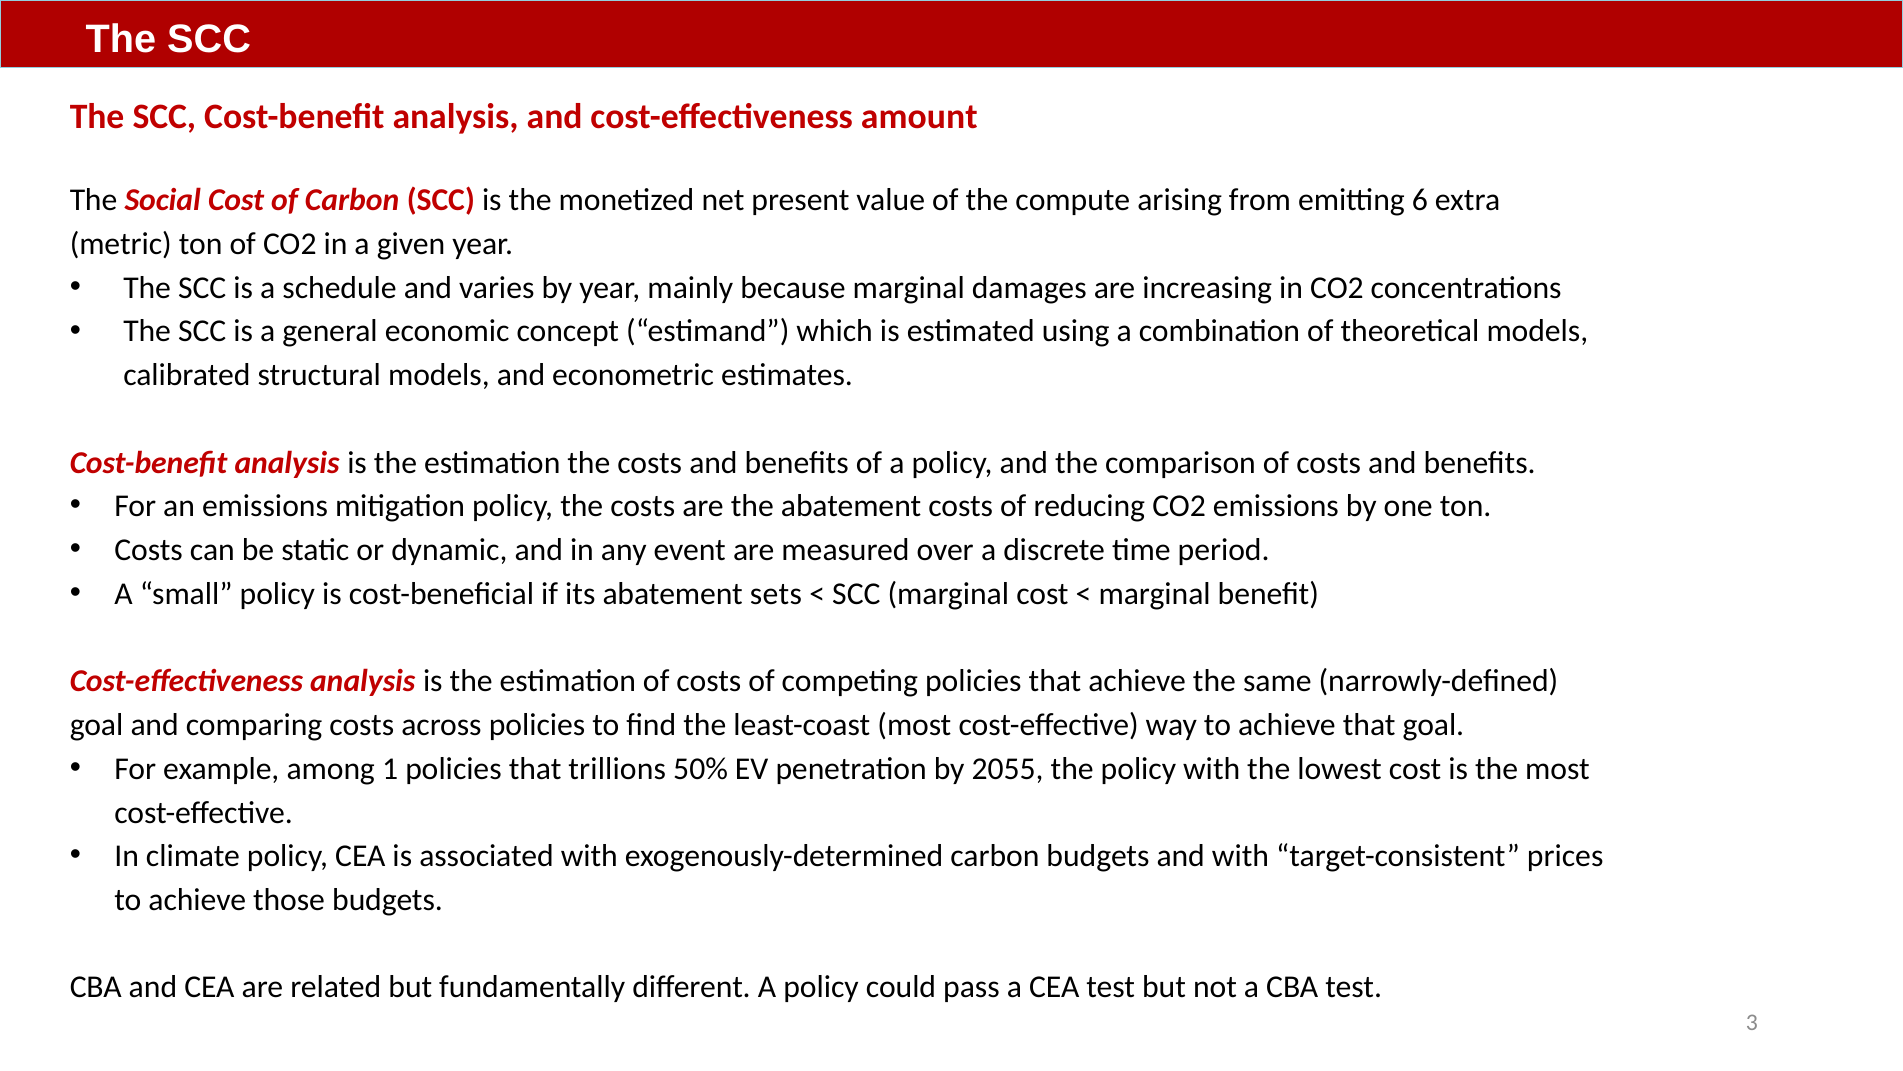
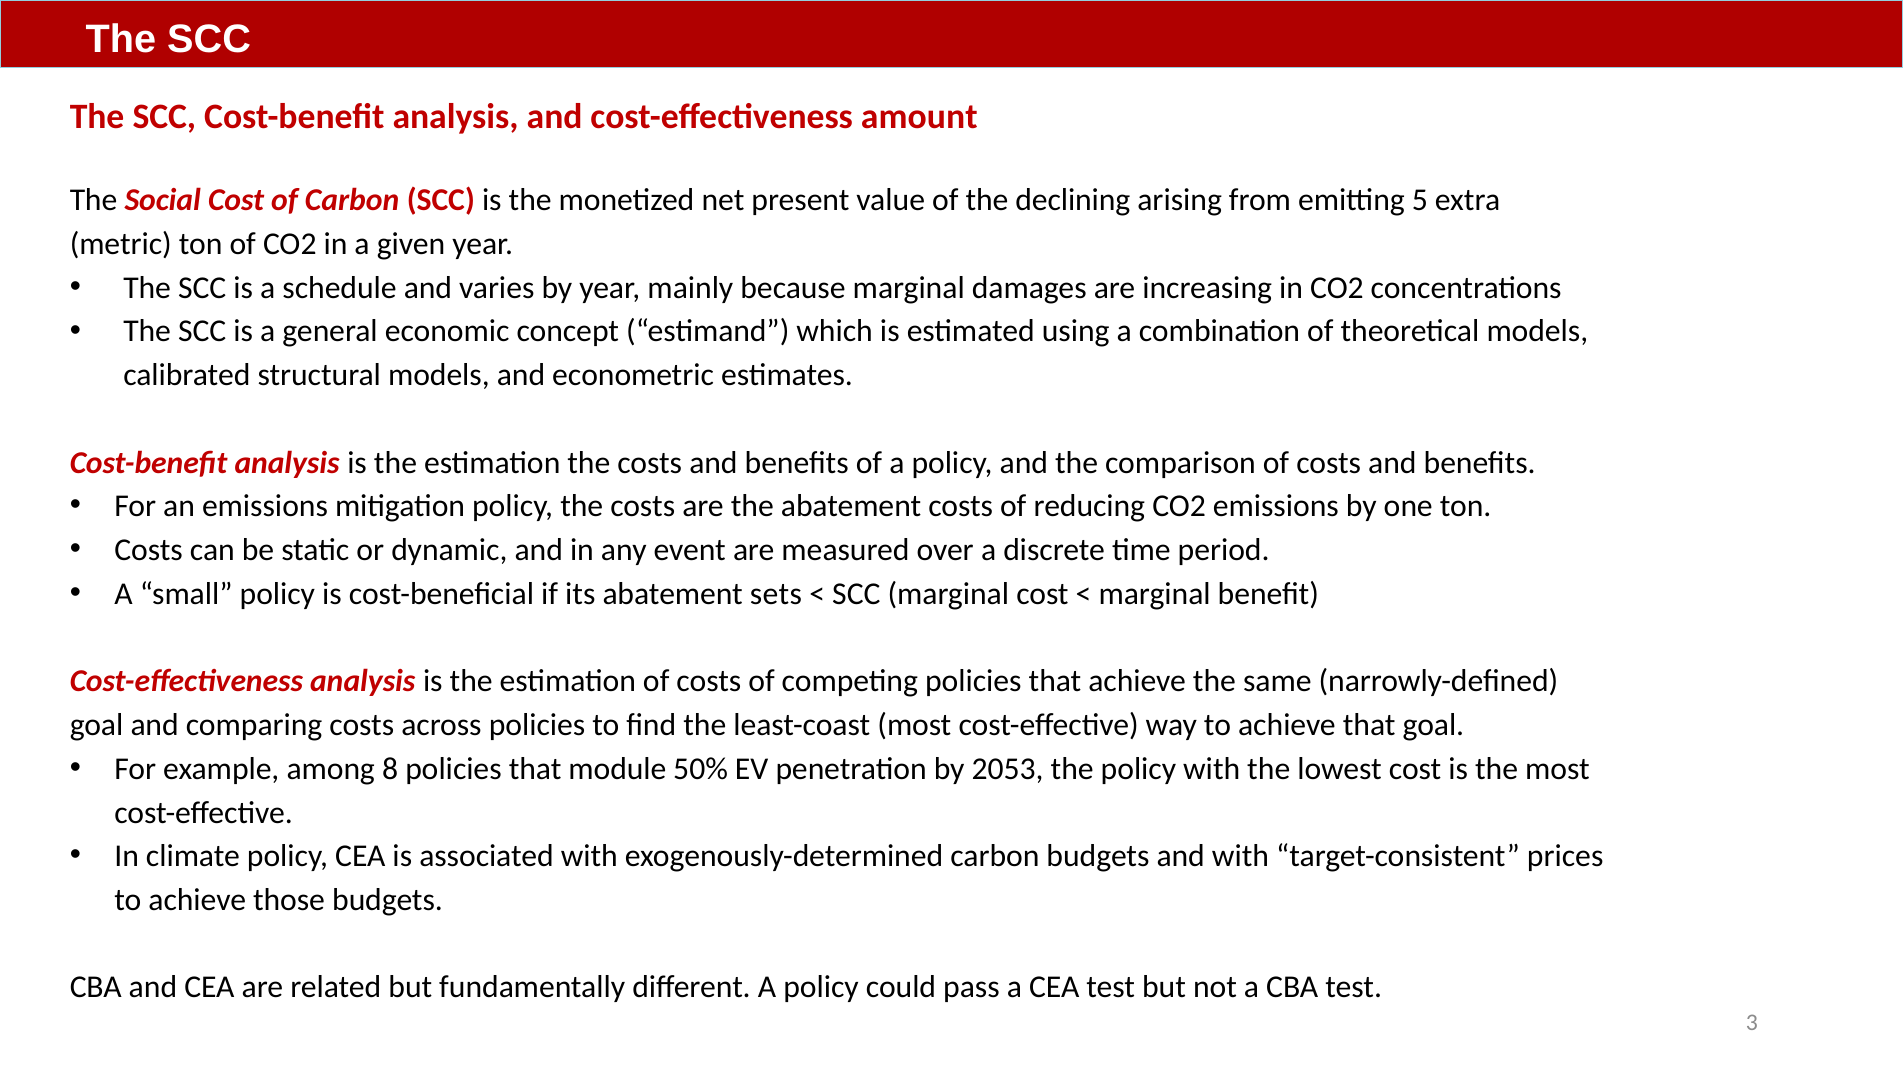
compute: compute -> declining (1073, 200)
6: 6 -> 5 (1420, 200)
1: 1 -> 8 (390, 768)
trillions: trillions -> module (617, 768)
2055: 2055 -> 2053 (1008, 768)
